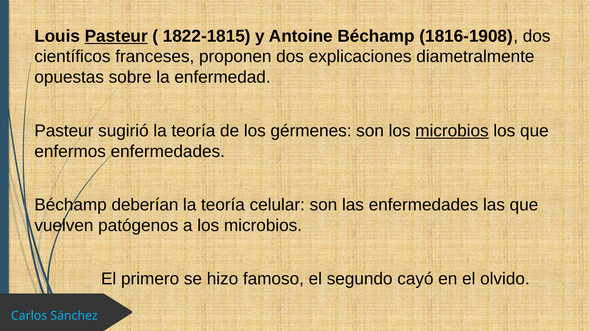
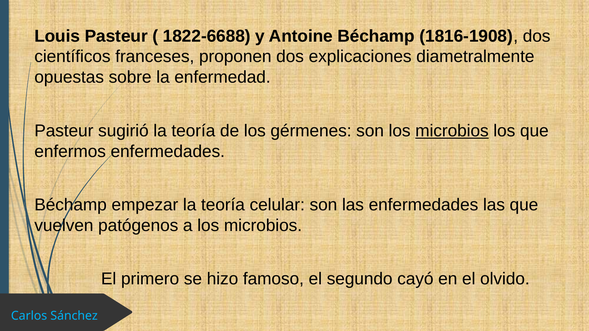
Pasteur underline: present -> none (116, 36)
1822-1815: 1822-1815 -> 1822-6688 (207, 36)
deberían: deberían -> empezar (145, 205)
